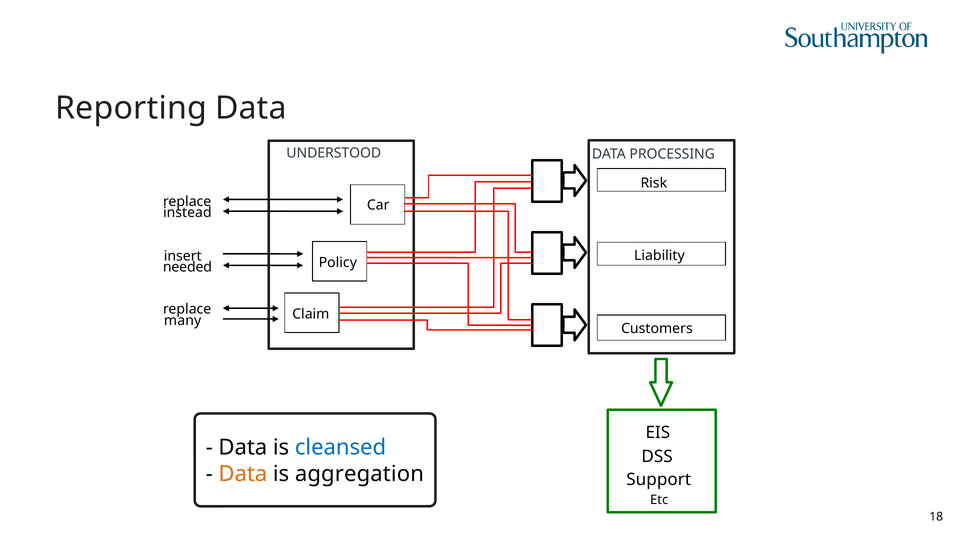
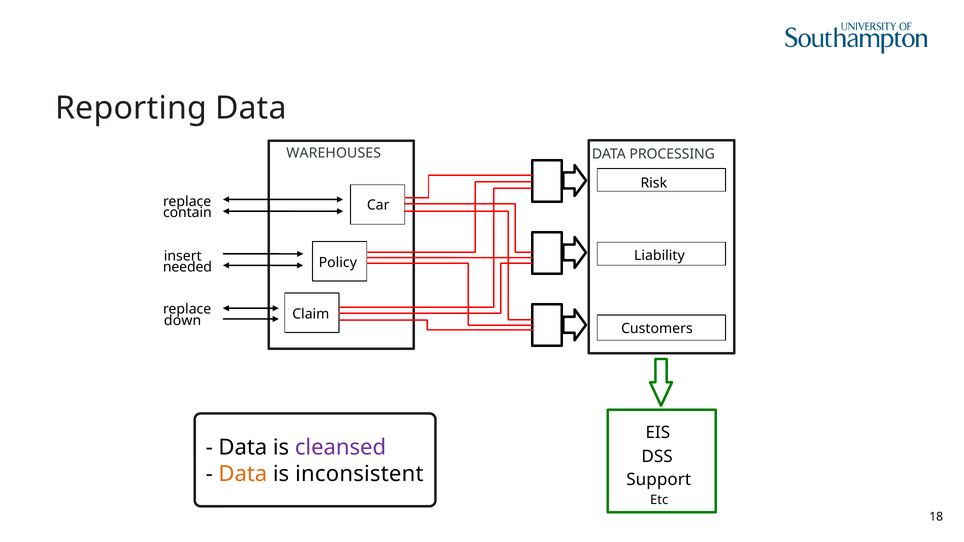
UNDERSTOOD: UNDERSTOOD -> WAREHOUSES (334, 153)
instead: instead -> contain (187, 213)
many: many -> down (183, 321)
cleansed colour: blue -> purple (341, 448)
aggregation: aggregation -> inconsistent (359, 474)
